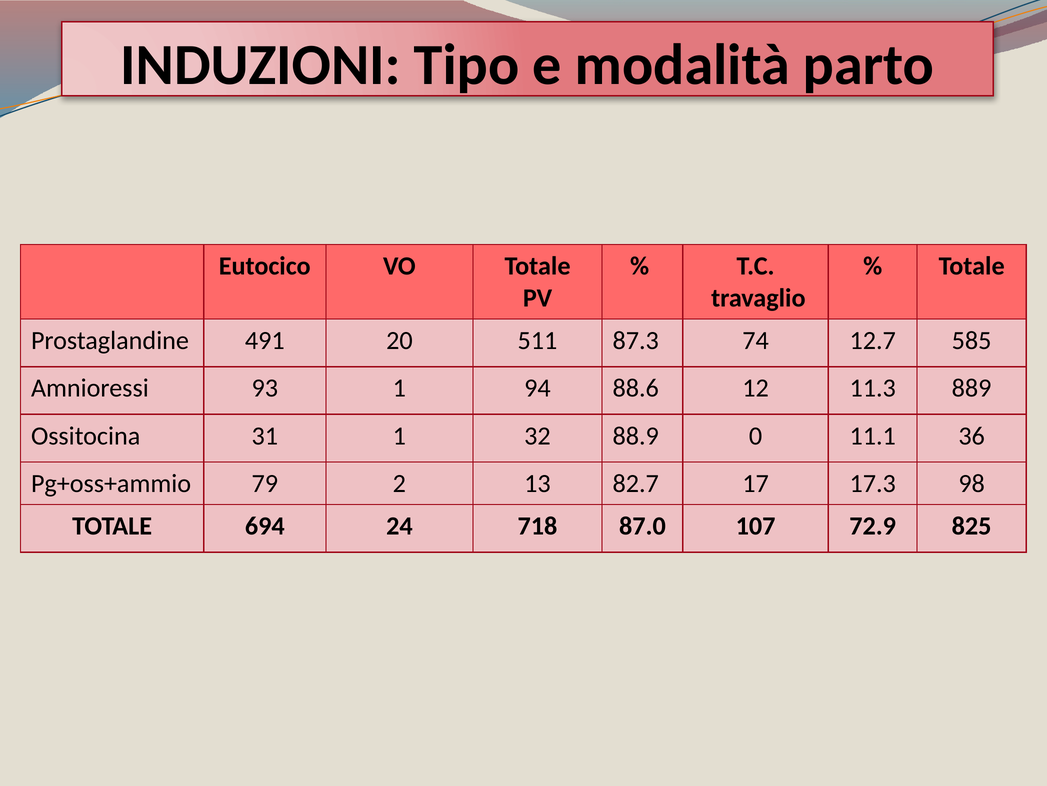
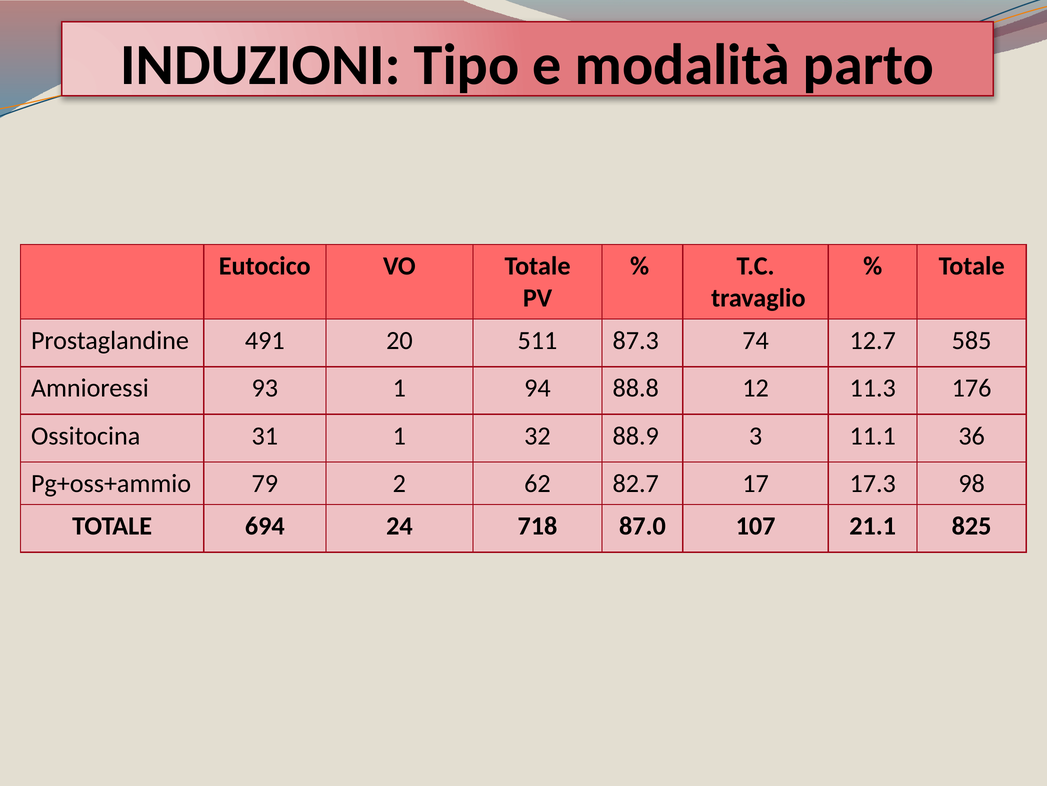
88.6: 88.6 -> 88.8 (636, 388)
889: 889 -> 176 (972, 388)
0: 0 -> 3 (756, 435)
13: 13 -> 62 (537, 483)
72.9: 72.9 -> 21.1 (873, 526)
